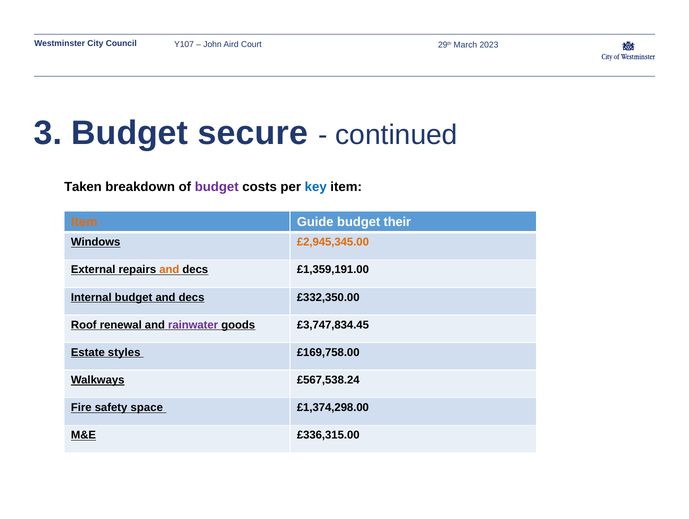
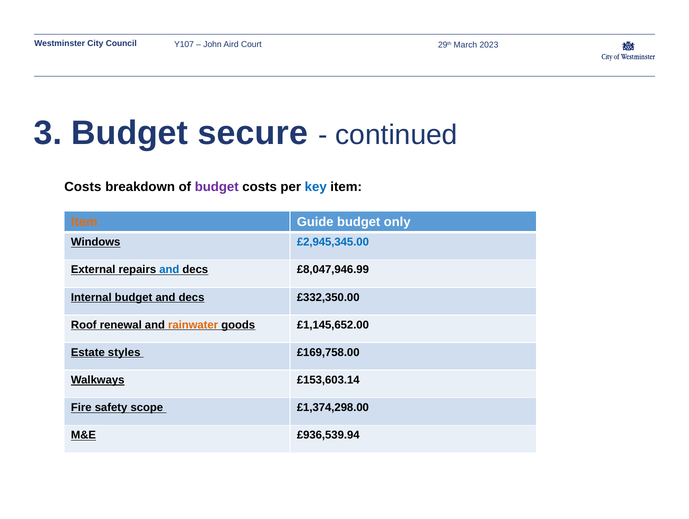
Taken: Taken -> Costs (83, 187)
their: their -> only (397, 222)
£2,945,345.00 colour: orange -> blue (333, 242)
and colour: orange -> blue (169, 270)
£1,359,191.00: £1,359,191.00 -> £8,047,946.99 (333, 270)
rainwater colour: purple -> orange (193, 325)
£3,747,834.45: £3,747,834.45 -> £1,145,652.00 (333, 325)
£567,538.24: £567,538.24 -> £153,603.14 (328, 380)
space: space -> scope (147, 408)
£336,315.00: £336,315.00 -> £936,539.94 (328, 435)
